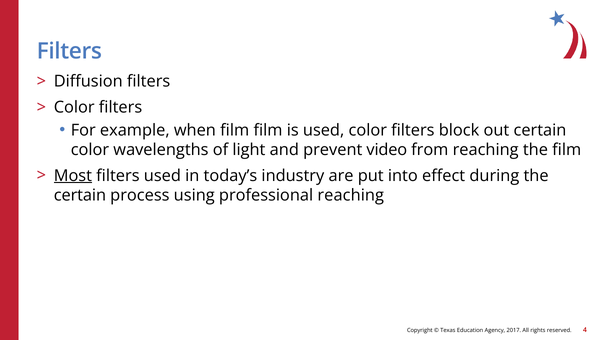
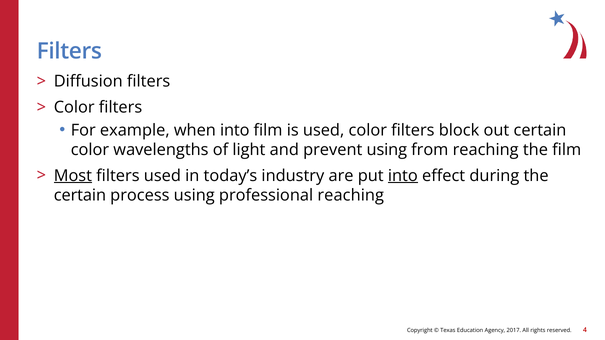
when film: film -> into (235, 130)
prevent video: video -> using (387, 150)
into underline: none -> present (403, 176)
